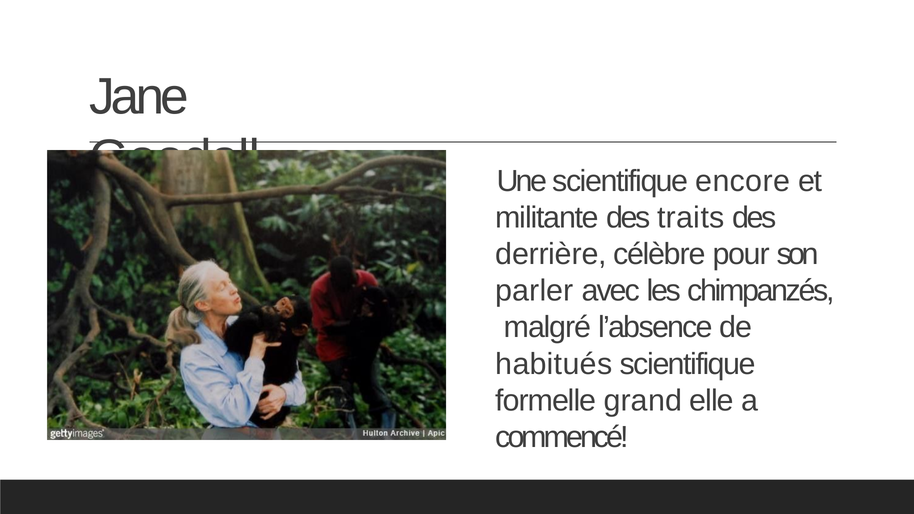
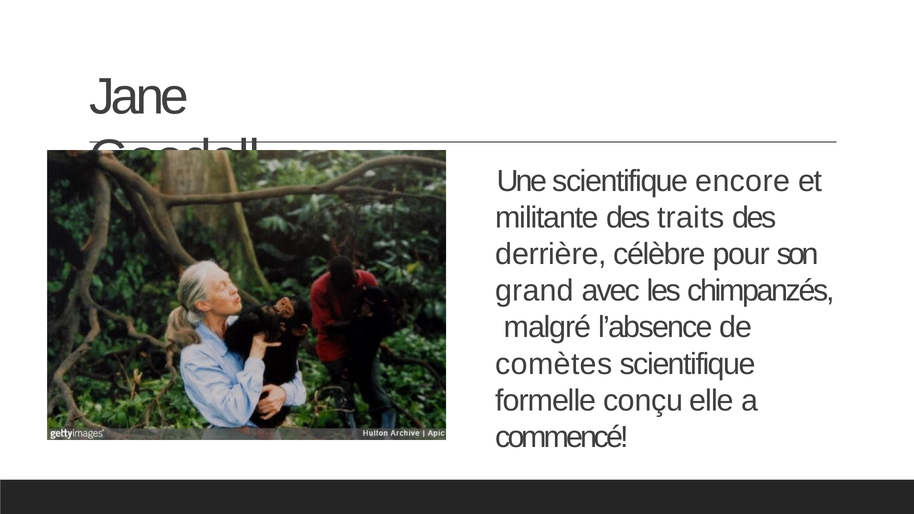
parler: parler -> grand (534, 291)
habitués: habitués -> comètes (554, 364)
grand: grand -> conçu (643, 401)
